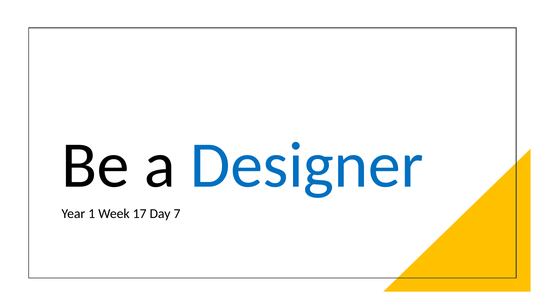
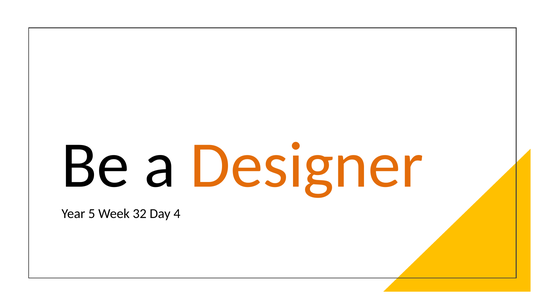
Designer colour: blue -> orange (307, 166)
1: 1 -> 5 (92, 214)
17: 17 -> 32 (140, 214)
7: 7 -> 4 (177, 214)
